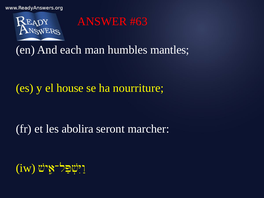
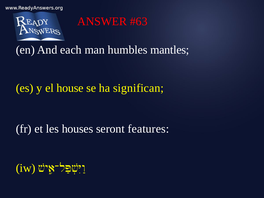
nourriture: nourriture -> significan (138, 88)
abolira: abolira -> houses (78, 129)
marcher: marcher -> features (148, 129)
